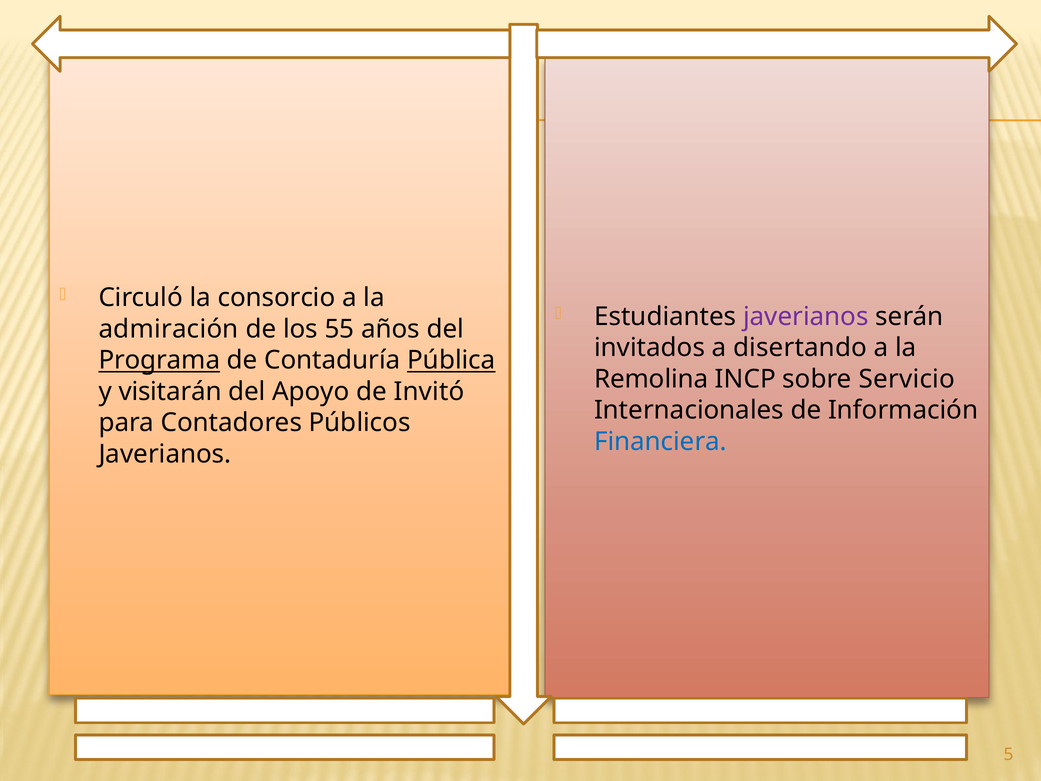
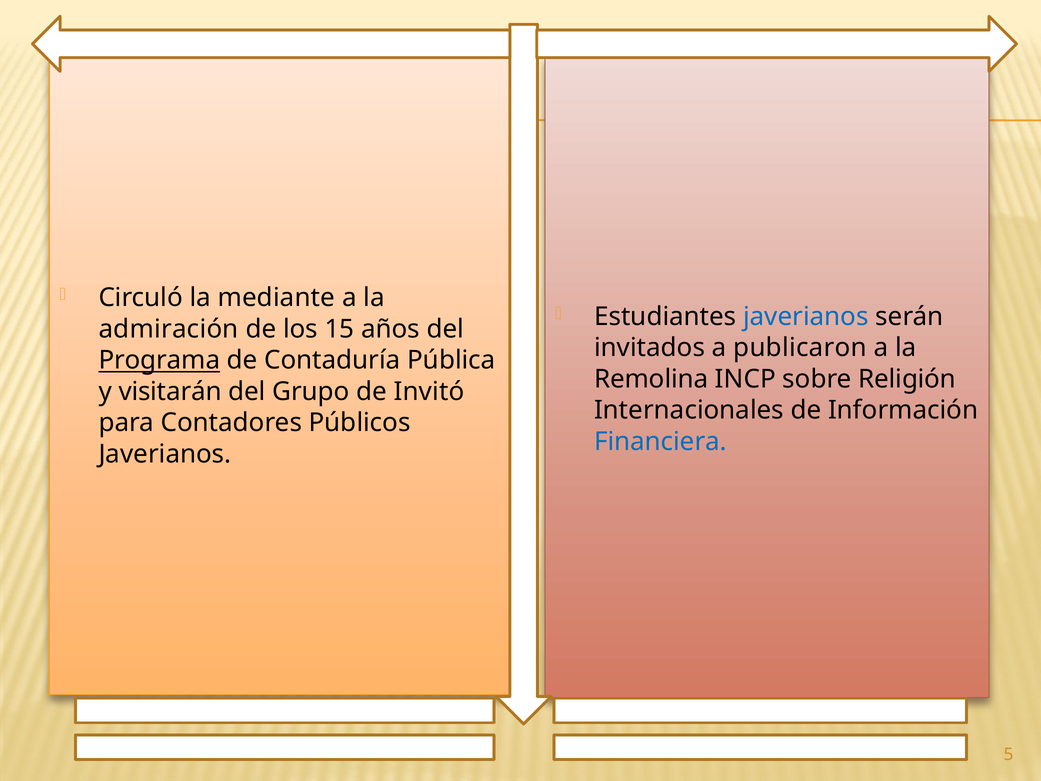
consorcio: consorcio -> mediante (276, 298)
javerianos colour: purple -> blue (806, 316)
55: 55 -> 15 (339, 329)
disertando: disertando -> publicaron (800, 348)
Pública underline: present -> none (451, 360)
Servicio: Servicio -> Religión (907, 379)
Apoyo: Apoyo -> Grupo (311, 391)
